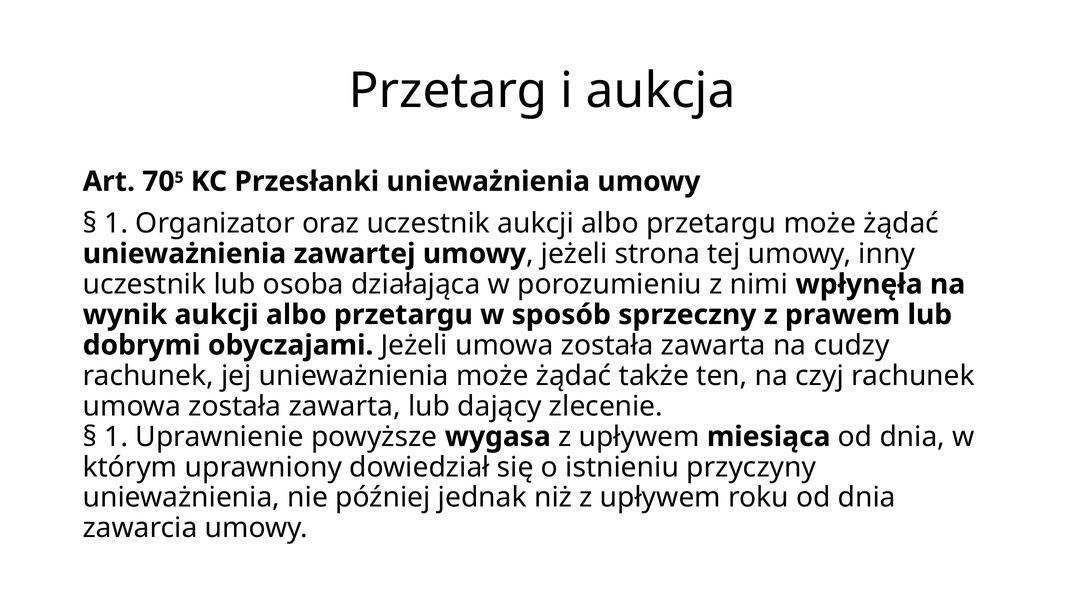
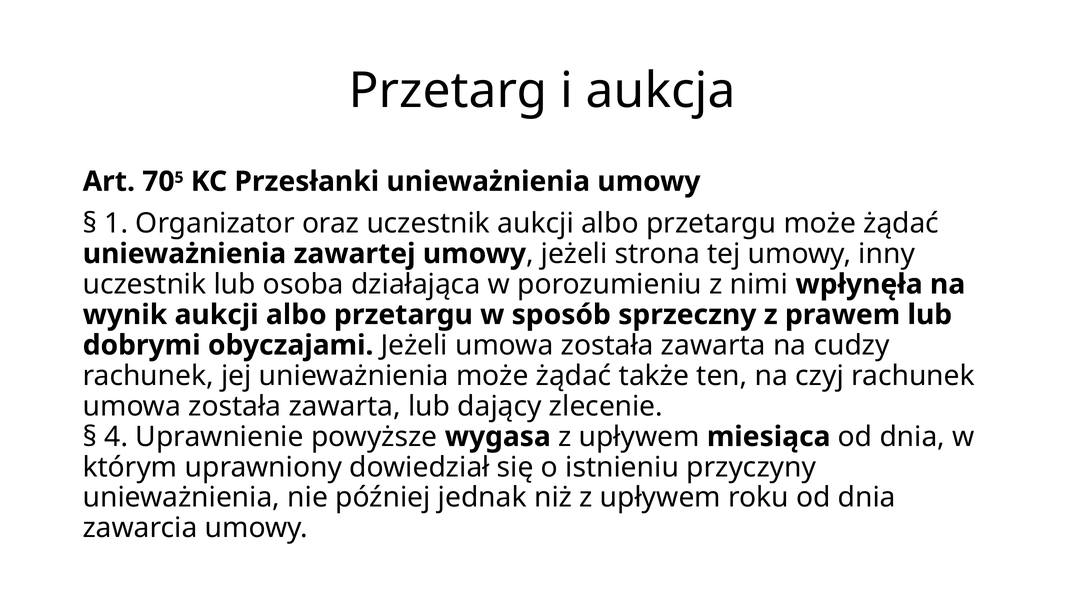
1: 1 -> 4 (116, 437)
